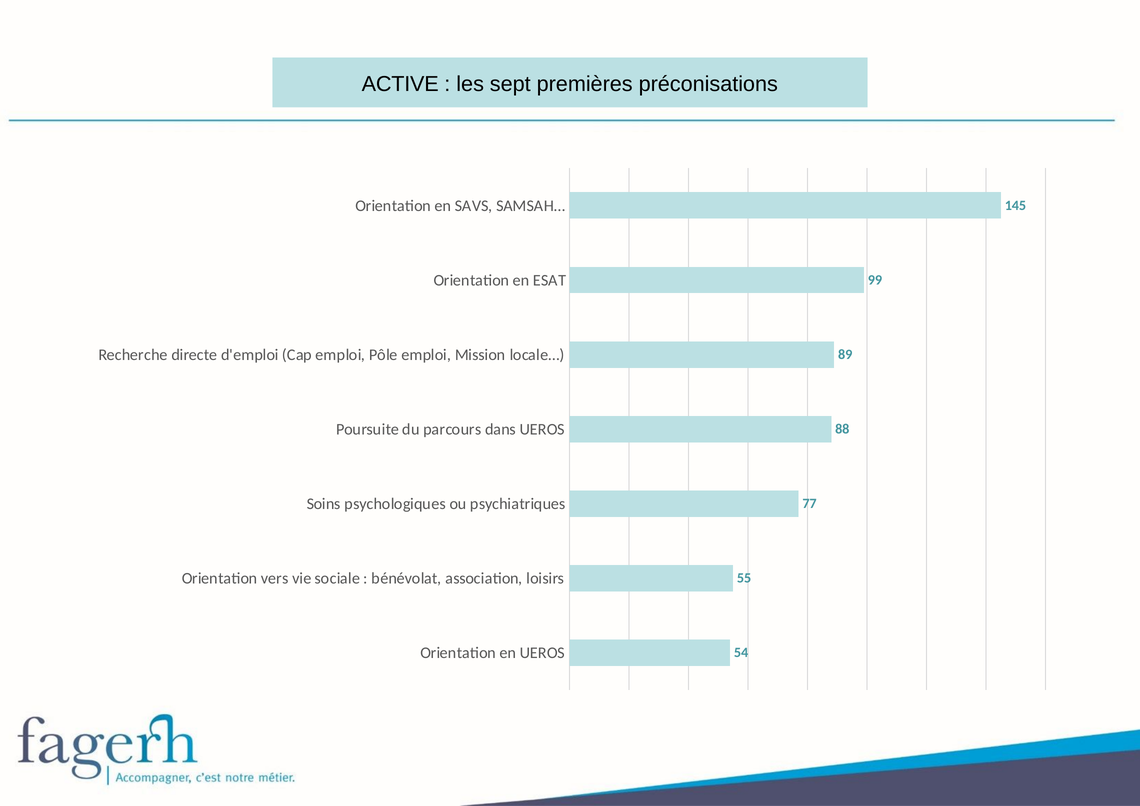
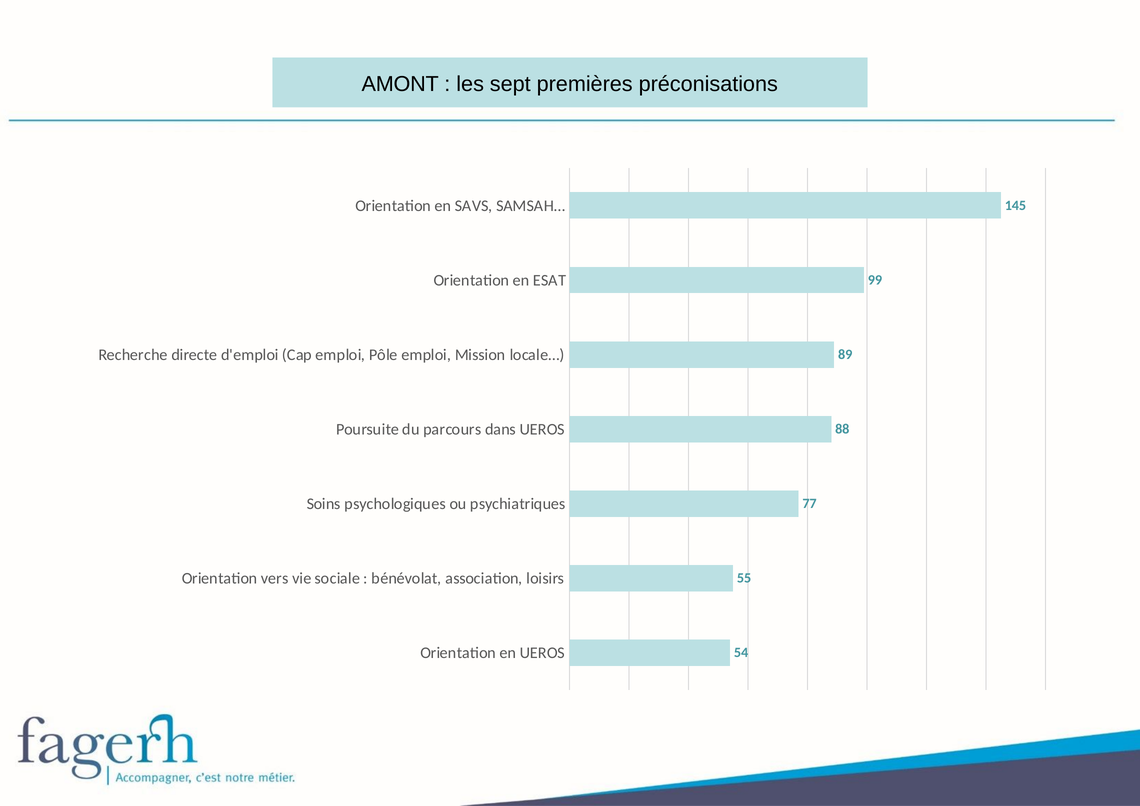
ACTIVE: ACTIVE -> AMONT (400, 84)
